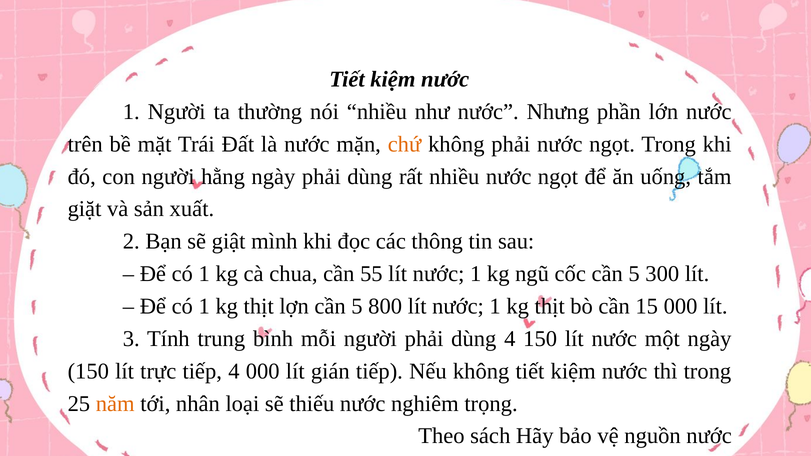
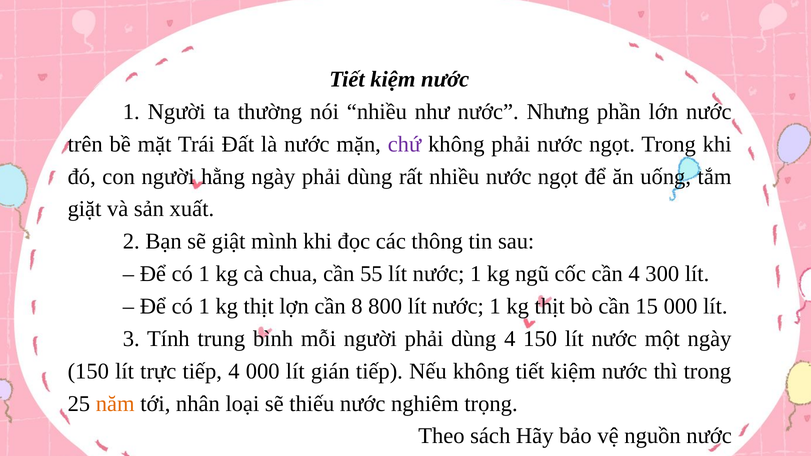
chứ colour: orange -> purple (404, 144)
cốc cần 5: 5 -> 4 (634, 274)
lợn cần 5: 5 -> 8 (357, 306)
